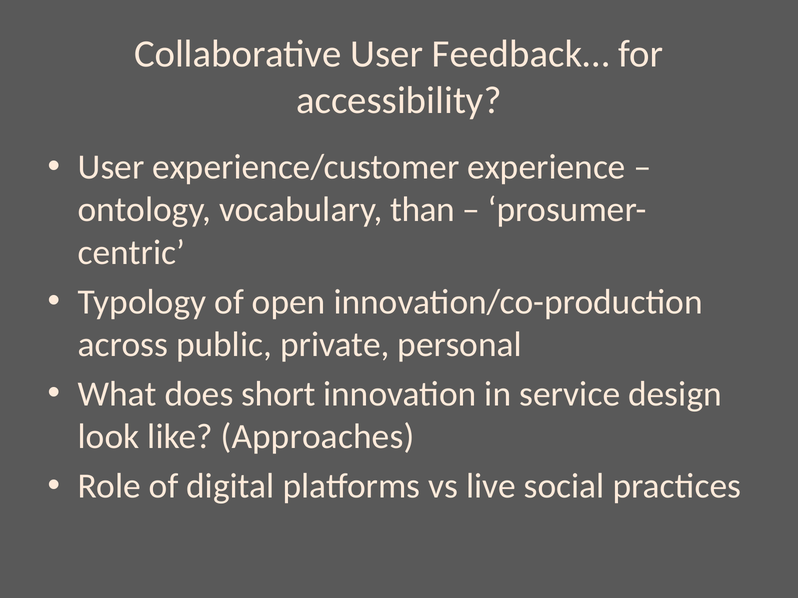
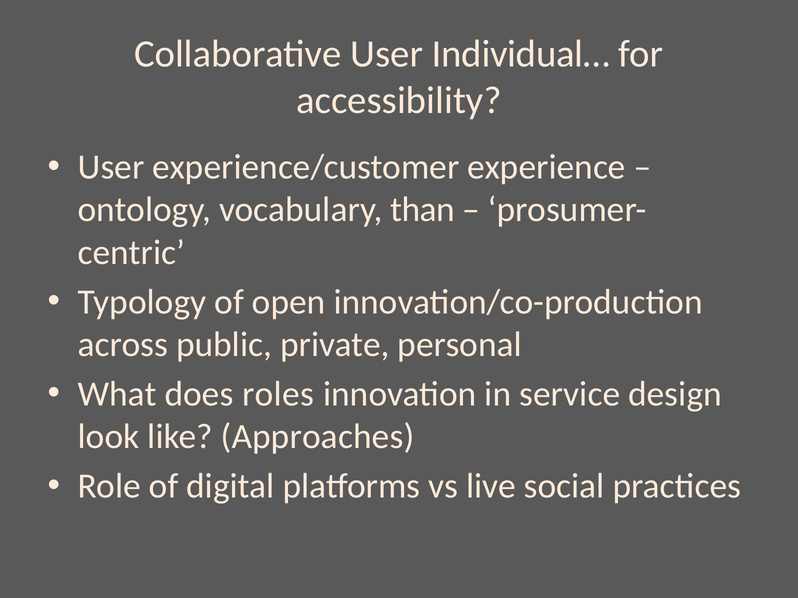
Feedback…: Feedback… -> Individual… (521, 54)
short: short -> roles (278, 394)
